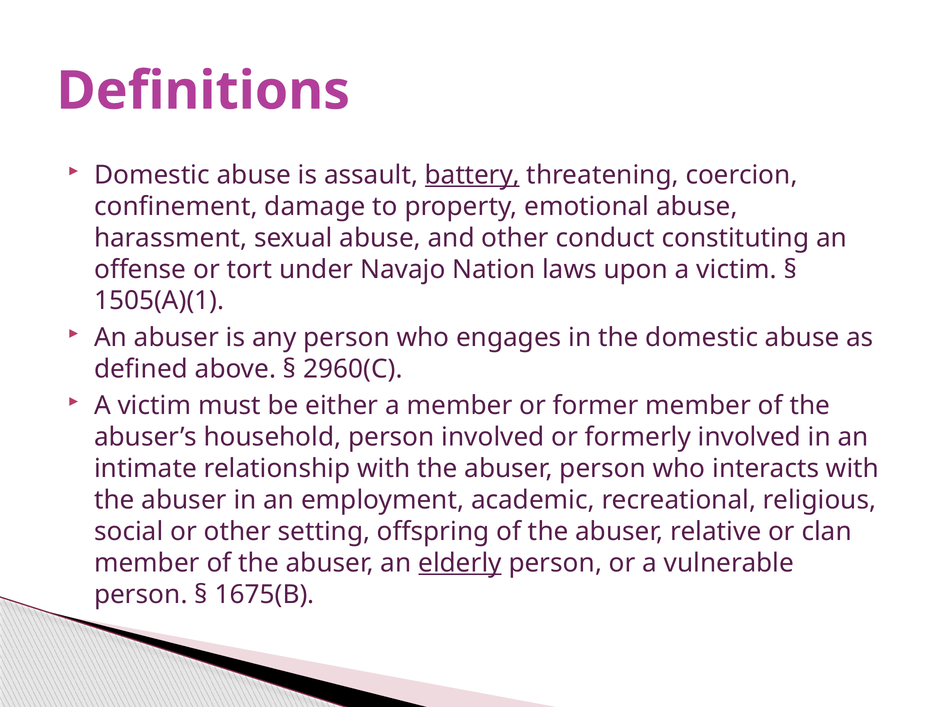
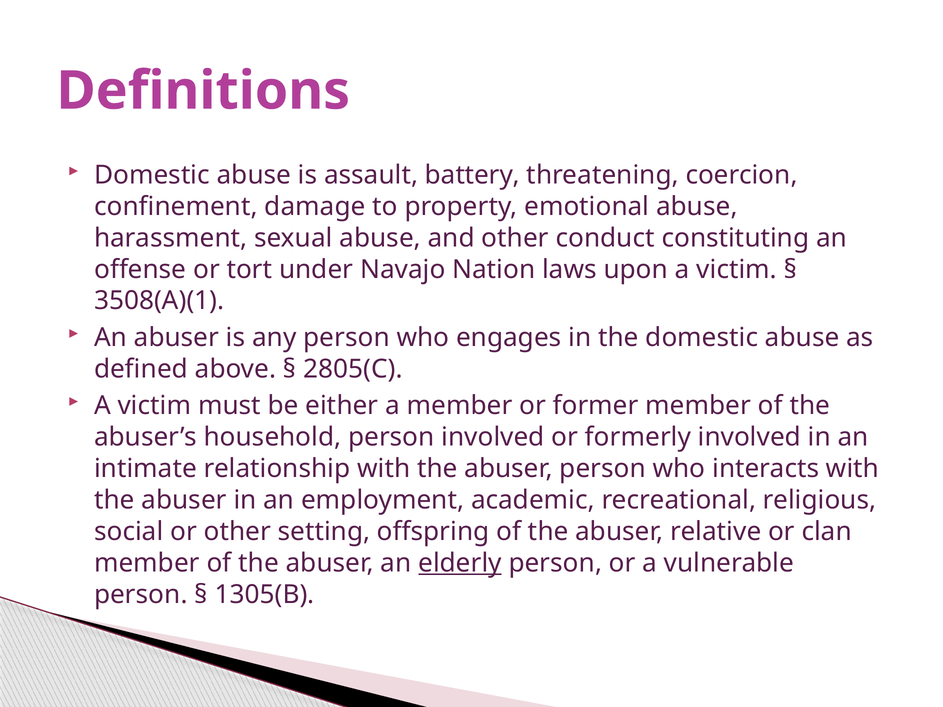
battery underline: present -> none (472, 175)
1505(A)(1: 1505(A)(1 -> 3508(A)(1 (159, 301)
2960(C: 2960(C -> 2805(C (353, 369)
1675(B: 1675(B -> 1305(B (265, 595)
